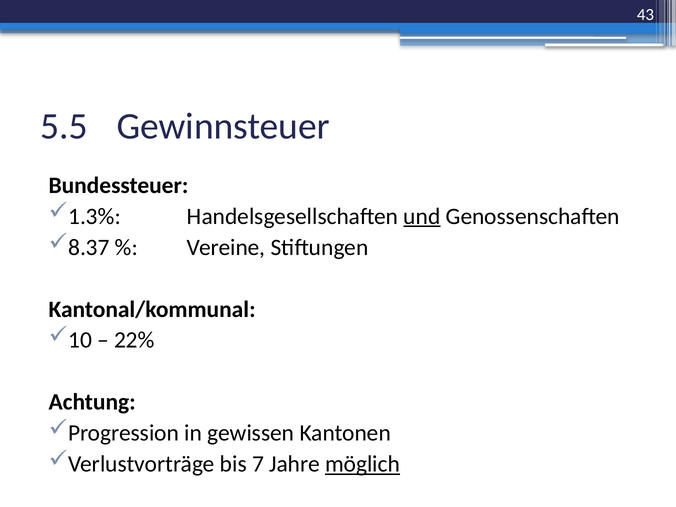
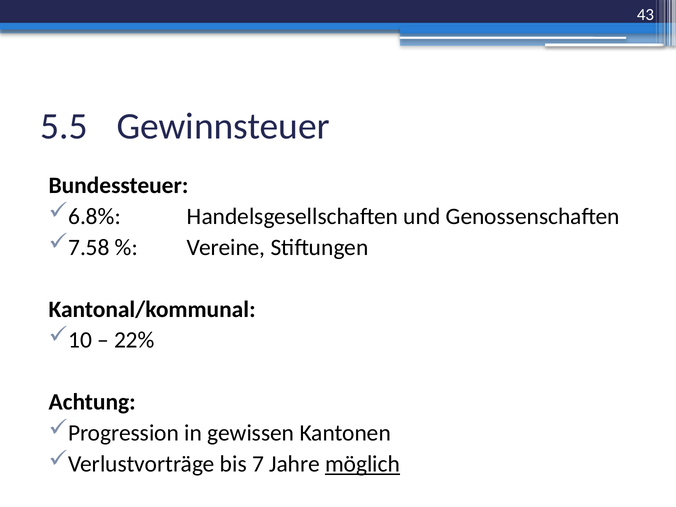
1.3%: 1.3% -> 6.8% (94, 216)
und underline: present -> none (422, 216)
8.37: 8.37 -> 7.58 (89, 247)
